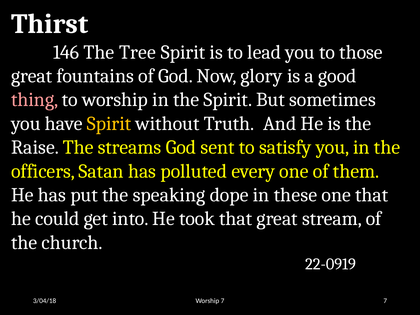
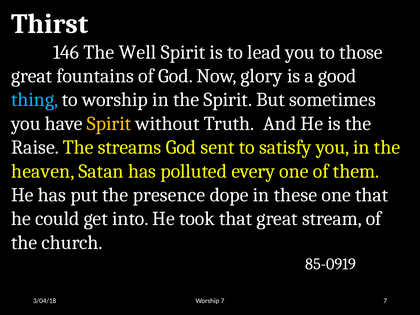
Tree: Tree -> Well (138, 52)
thing colour: pink -> light blue (35, 100)
officers: officers -> heaven (43, 171)
speaking: speaking -> presence (169, 195)
22-0919: 22-0919 -> 85-0919 (330, 264)
